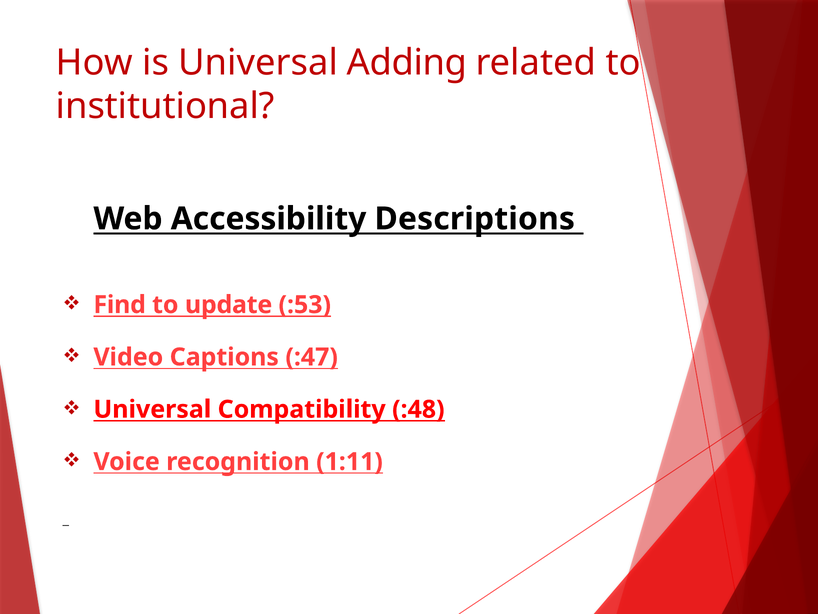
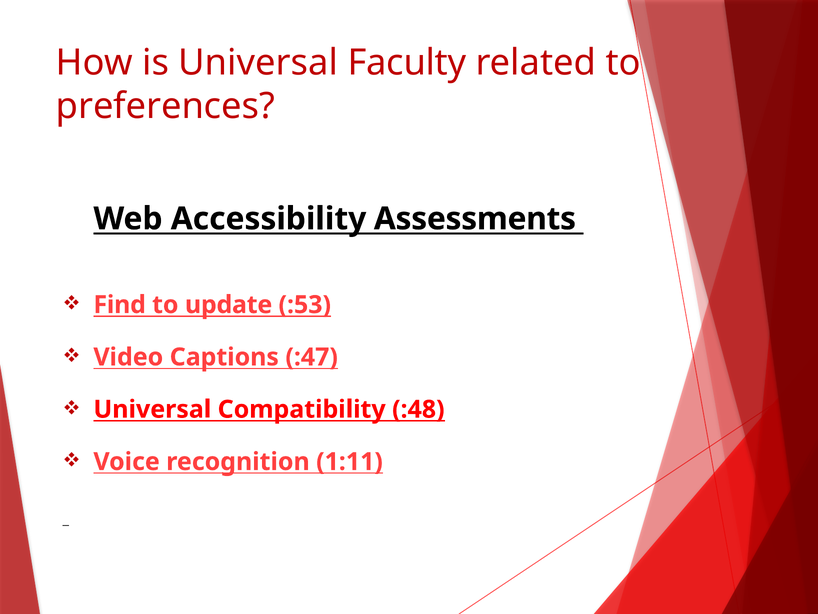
Adding: Adding -> Faculty (407, 63)
institutional: institutional -> preferences (165, 106)
Descriptions: Descriptions -> Assessments (475, 219)
